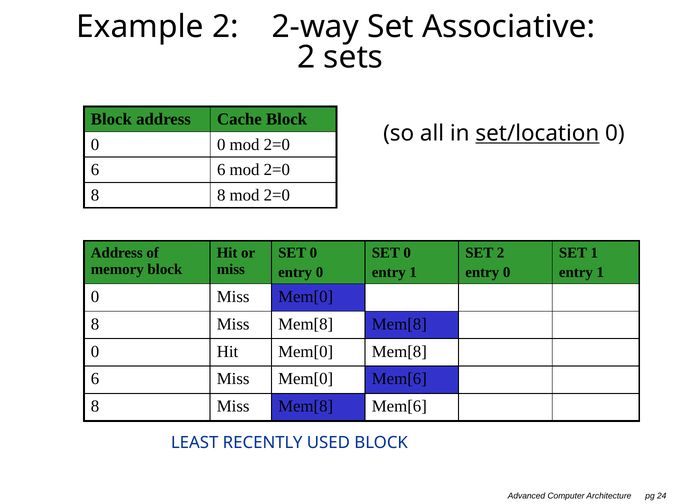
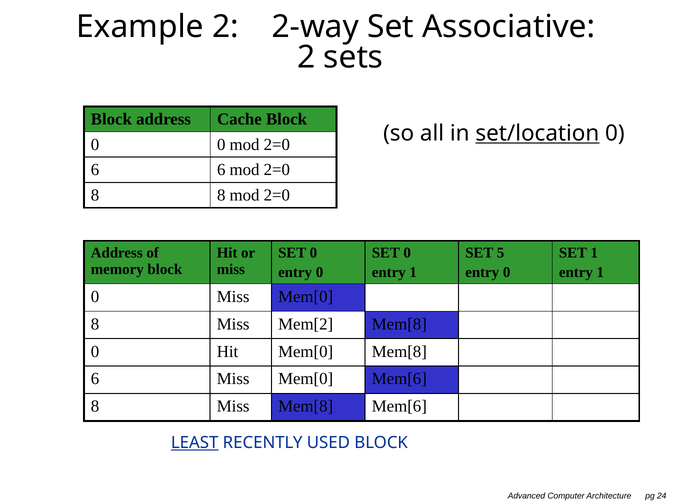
SET 2: 2 -> 5 (501, 253)
Mem[8: Mem[8 -> Mem[2 (306, 324)
LEAST underline: none -> present (195, 444)
